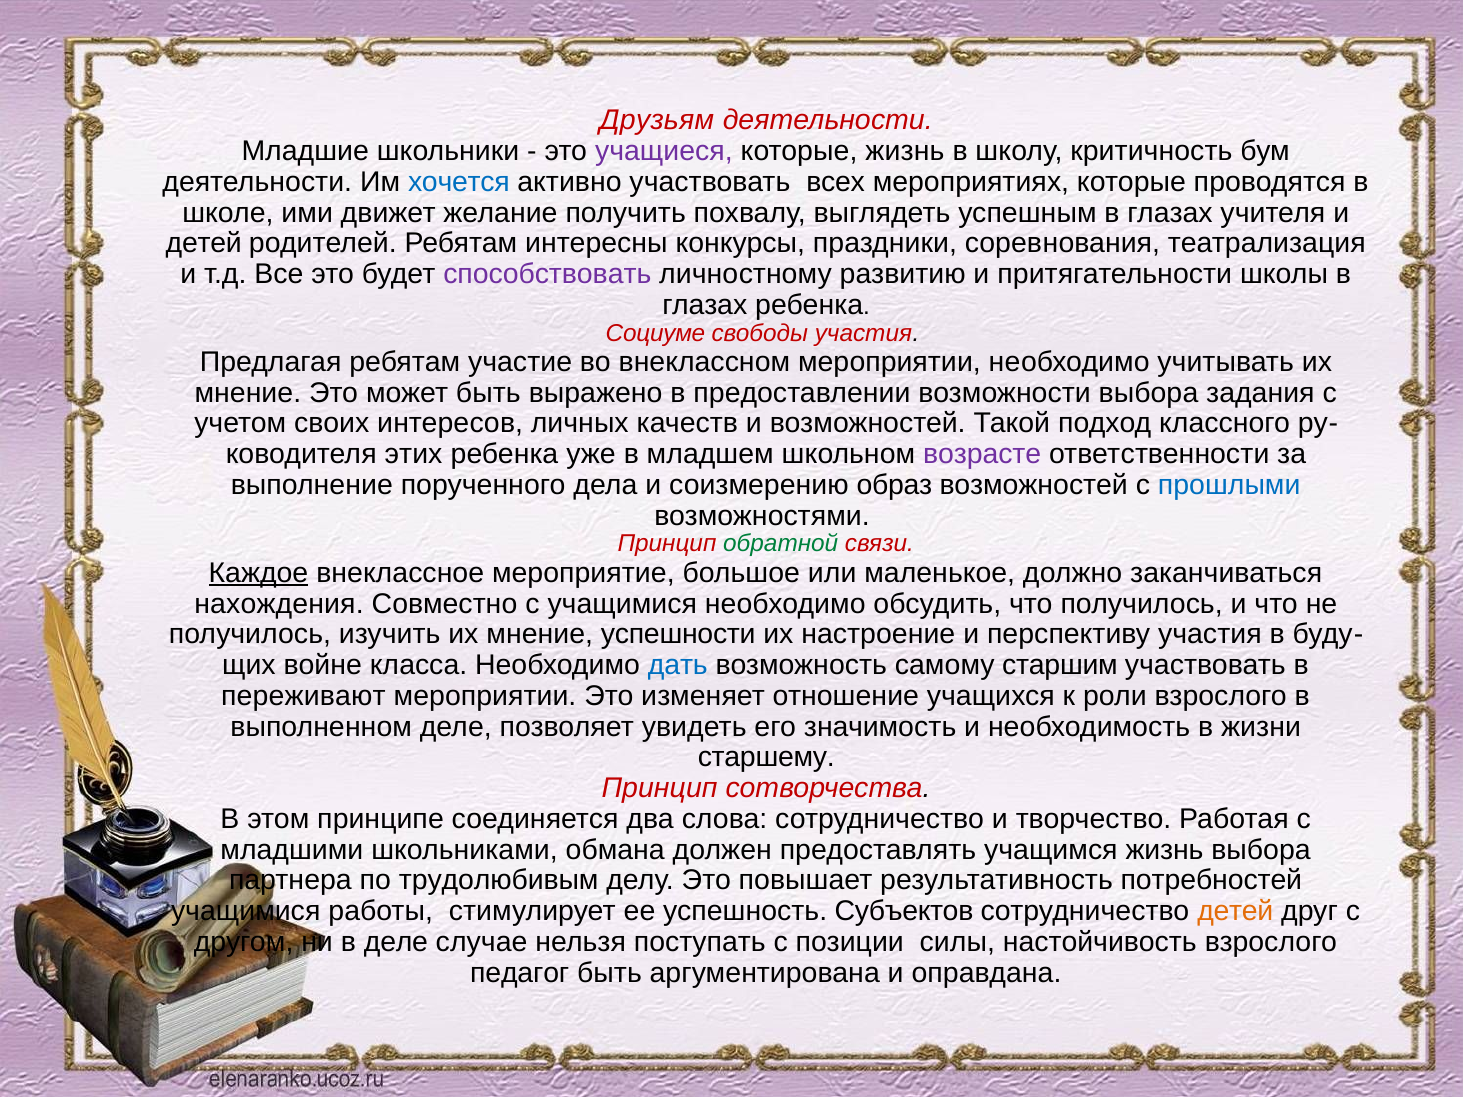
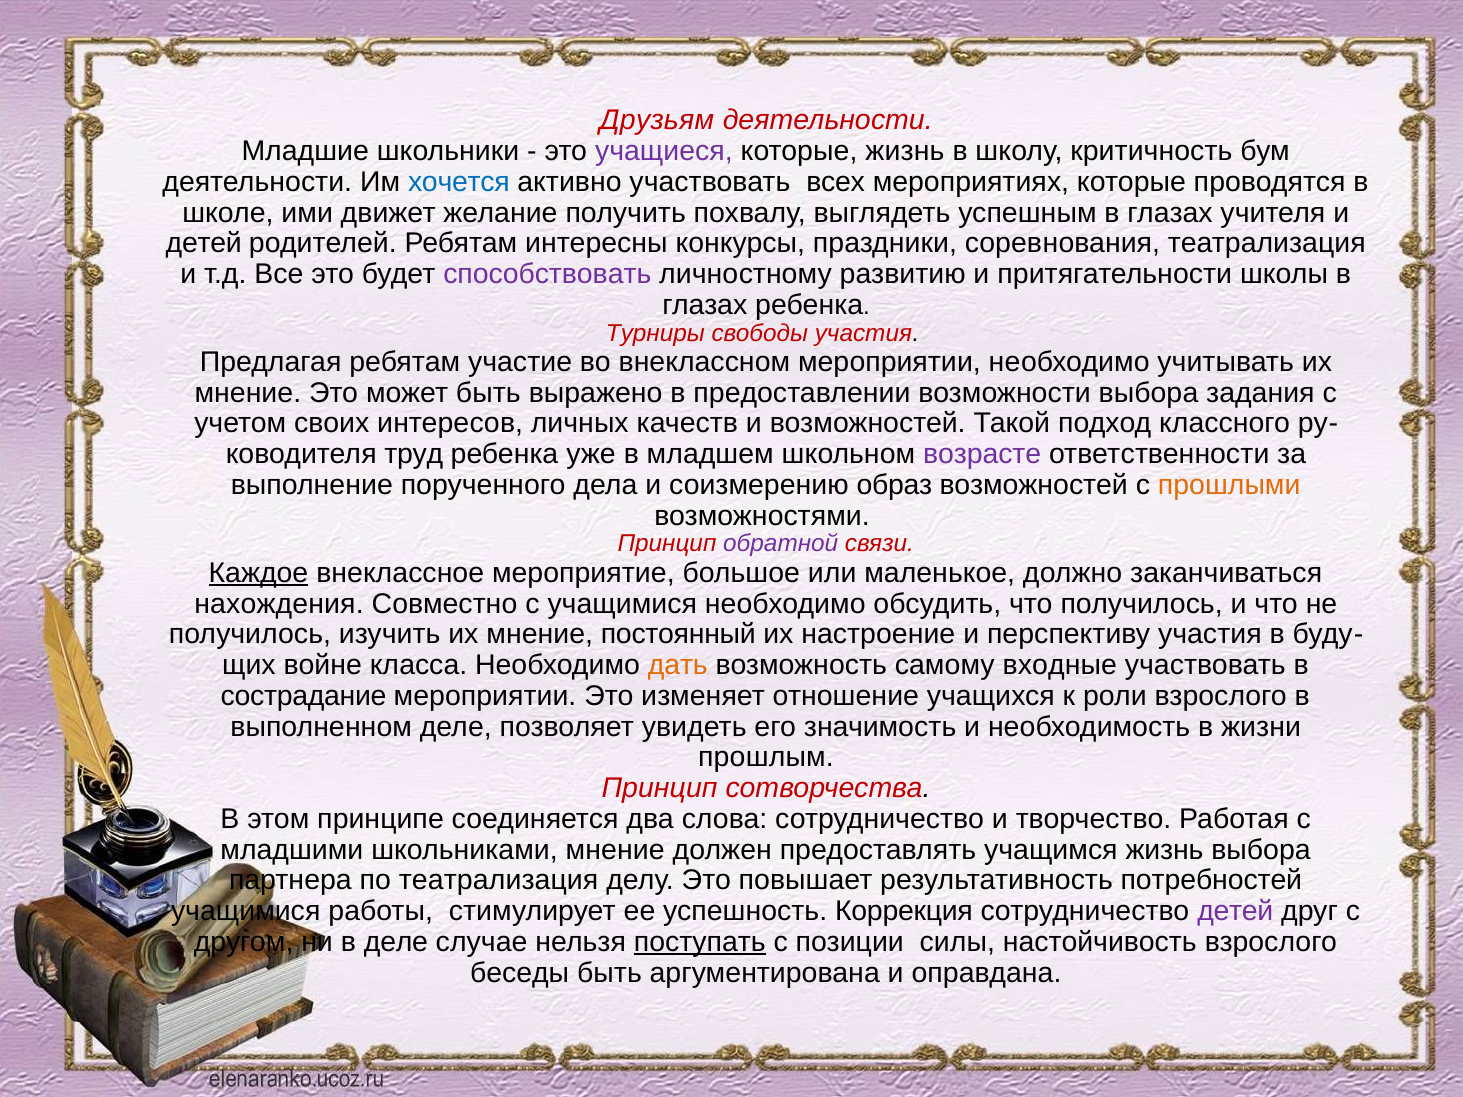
Социуме: Социуме -> Турниры (655, 333)
этих: этих -> труд (414, 454)
прошлыми colour: blue -> orange (1229, 485)
обратной colour: green -> purple (781, 544)
успешности: успешности -> постоянный (678, 635)
дать colour: blue -> orange (678, 665)
старшим: старшим -> входные (1060, 665)
переживают: переживают -> сострадание (304, 696)
старшему: старшему -> прошлым (766, 758)
школьниками обмана: обмана -> мнение (615, 850)
по трудолюбивым: трудолюбивым -> театрализация (499, 881)
Субъектов: Субъектов -> Коррекция (904, 911)
детей colour: orange -> purple (1235, 911)
поступать underline: none -> present (700, 942)
педагог: педагог -> беседы (520, 973)
